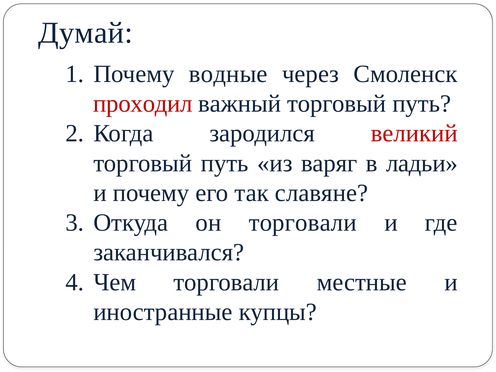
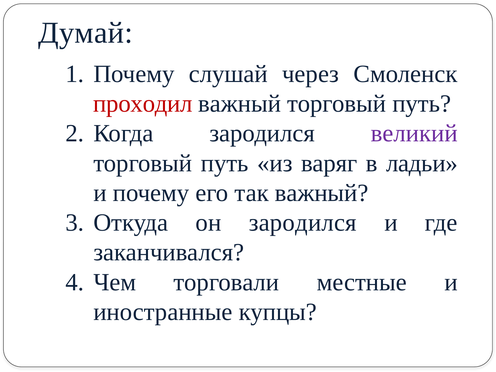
водные: водные -> слушай (228, 74)
великий colour: red -> purple (414, 133)
так славяне: славяне -> важный (322, 193)
он торговали: торговали -> зародился (303, 223)
